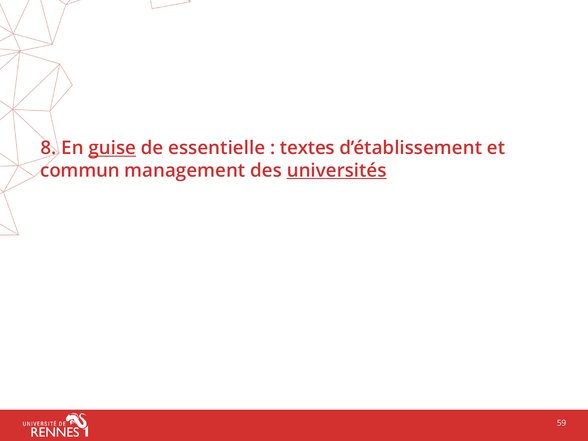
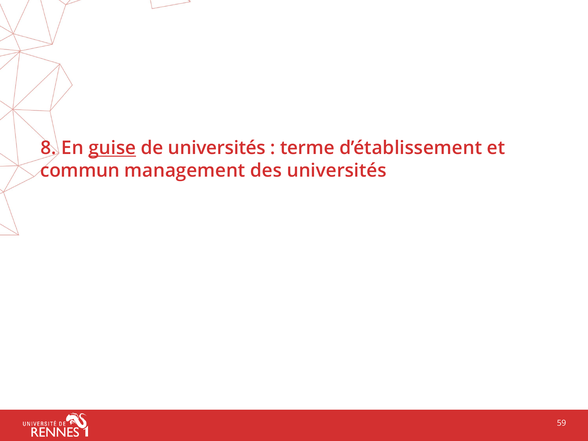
de essentielle: essentielle -> universités (217, 148)
textes: textes -> terme (307, 148)
universités underline: present -> none (337, 171)
